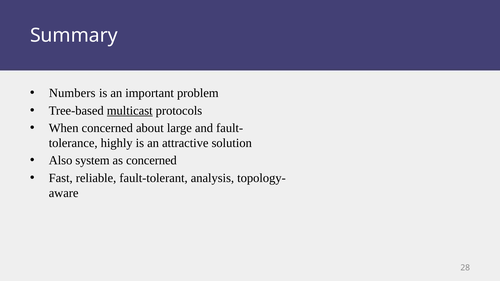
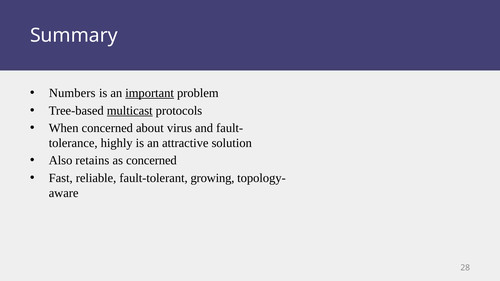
important underline: none -> present (150, 93)
large: large -> virus (179, 128)
system: system -> retains (92, 161)
analysis: analysis -> growing (212, 178)
